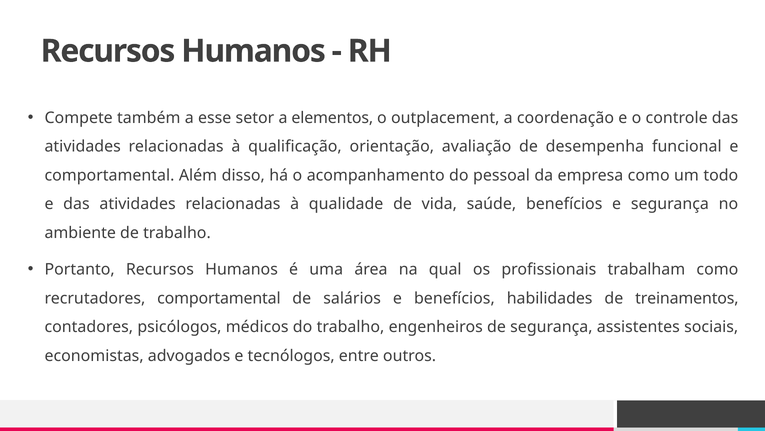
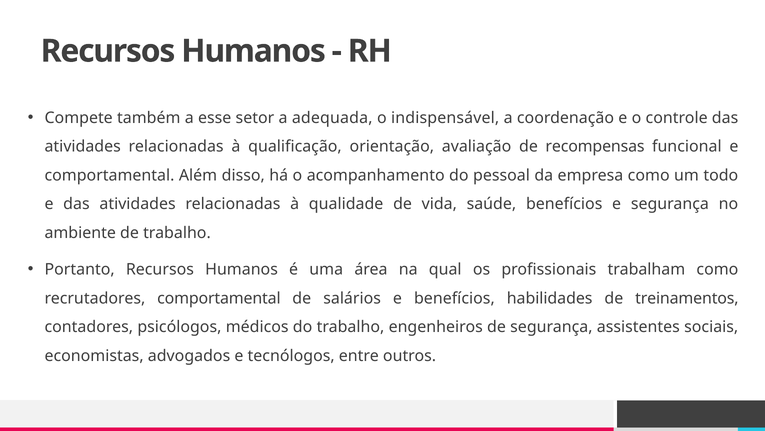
elementos: elementos -> adequada (332, 118)
outplacement: outplacement -> indispensável (445, 118)
desempenha: desempenha -> recompensas (595, 146)
